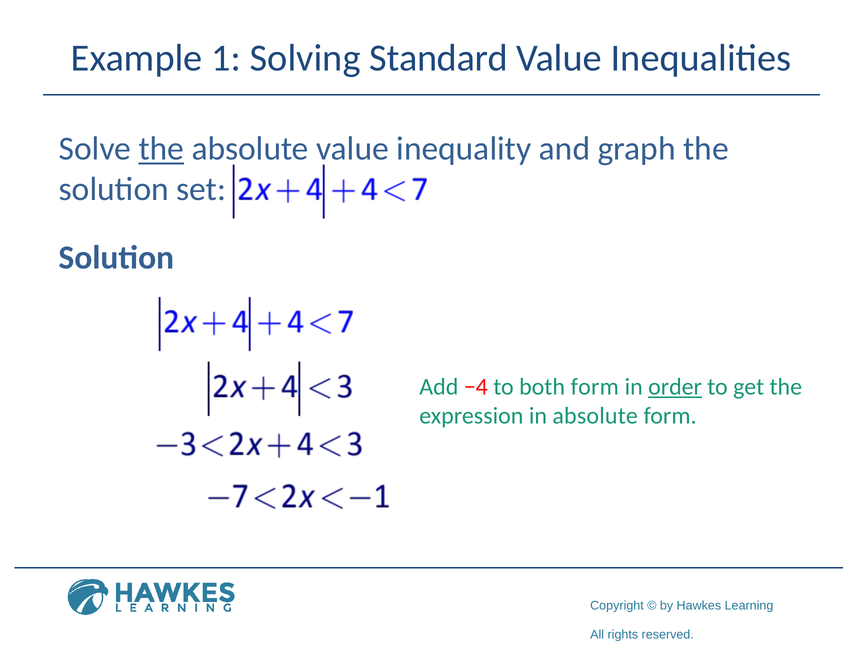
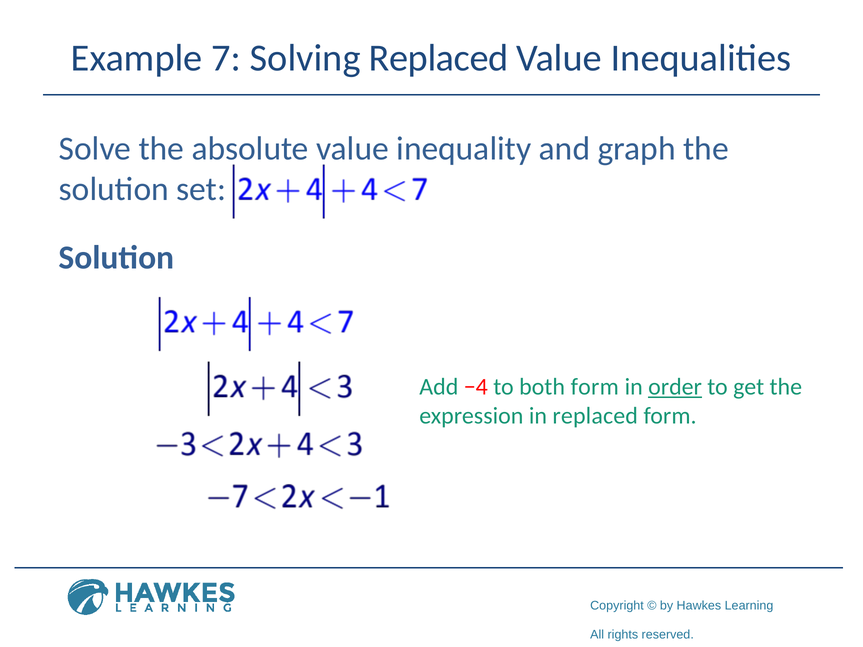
1: 1 -> 7 (226, 58)
Solving Standard: Standard -> Replaced (439, 58)
the underline: present -> none (161, 149)
in absolute: absolute -> replaced (595, 416)
